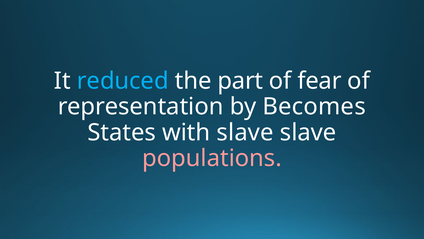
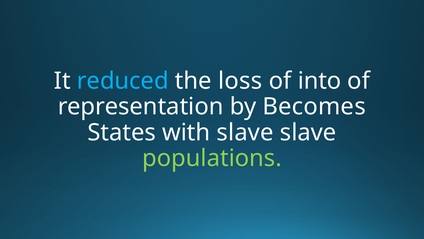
part: part -> loss (240, 81)
fear: fear -> into (319, 81)
populations colour: pink -> light green (212, 158)
